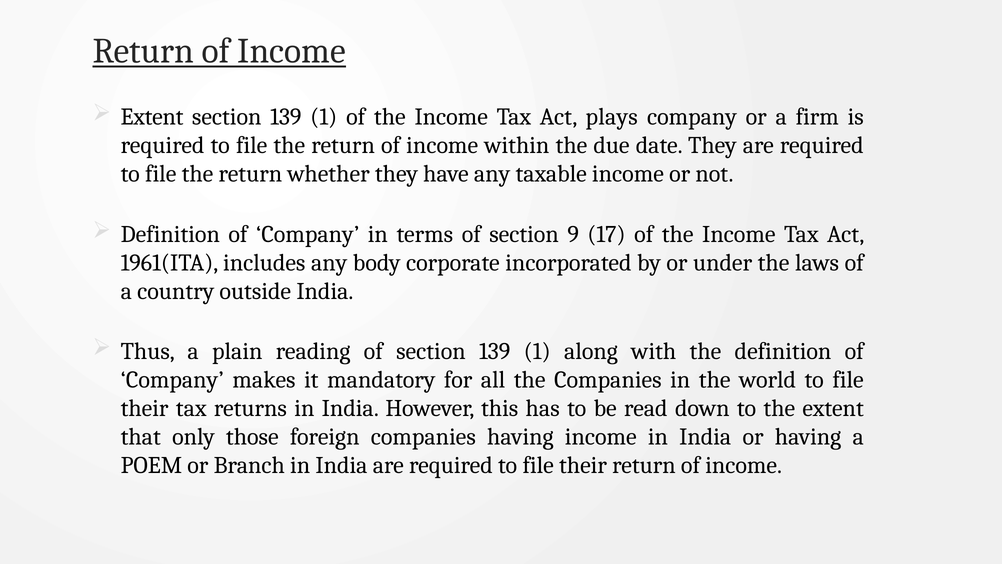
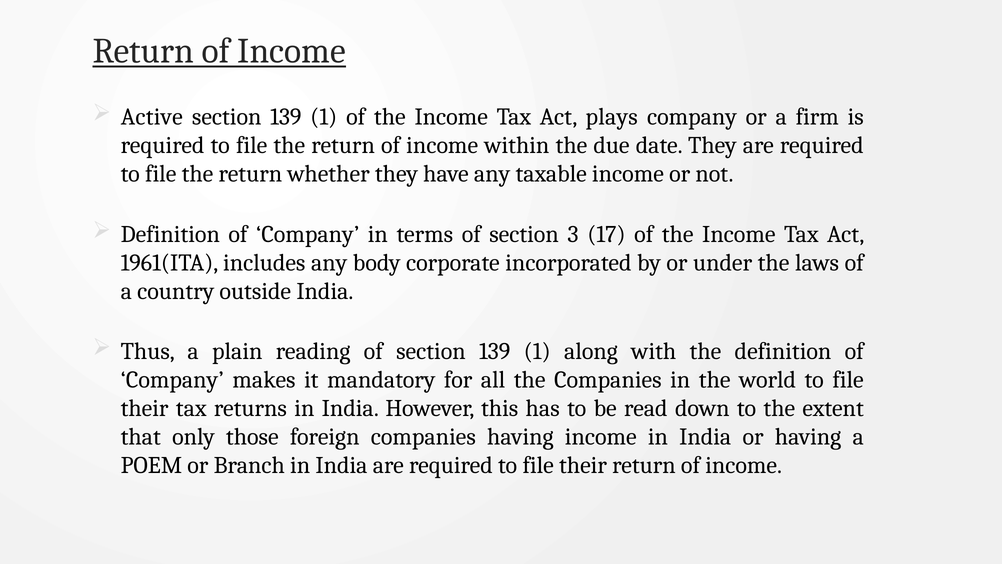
Extent: Extent -> Active (152, 117)
9: 9 -> 3 (573, 234)
